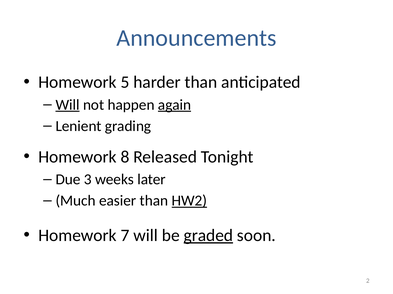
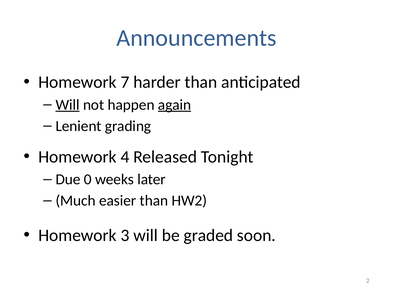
5: 5 -> 7 (125, 82)
8: 8 -> 4 (125, 157)
3: 3 -> 0 (88, 180)
HW2 underline: present -> none (189, 201)
7: 7 -> 3 (125, 236)
graded underline: present -> none (208, 236)
